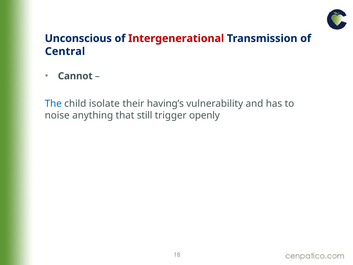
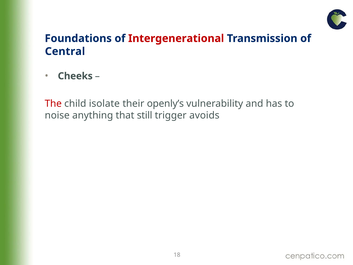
Unconscious: Unconscious -> Foundations (78, 38)
Cannot: Cannot -> Cheeks (75, 76)
The colour: blue -> red (53, 103)
having’s: having’s -> openly’s (165, 103)
openly: openly -> avoids (204, 115)
